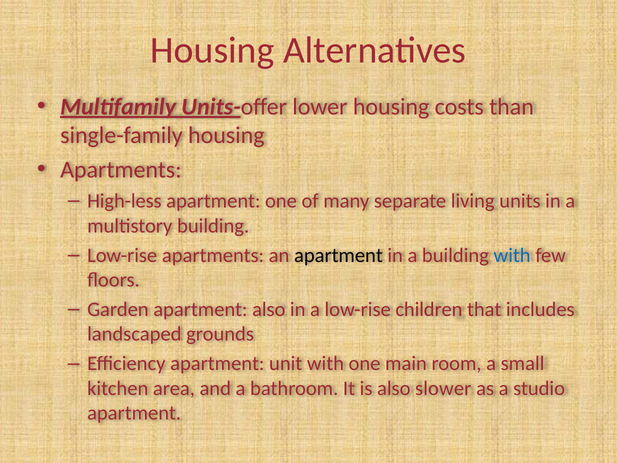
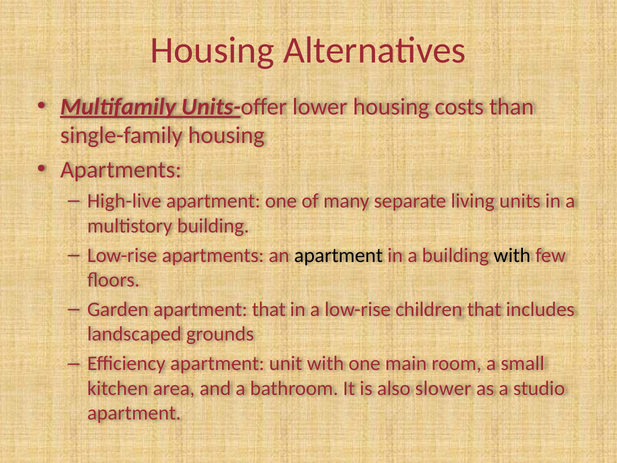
High-less: High-less -> High-live (124, 201)
with colour: blue -> black (512, 255)
apartment also: also -> that (269, 309)
